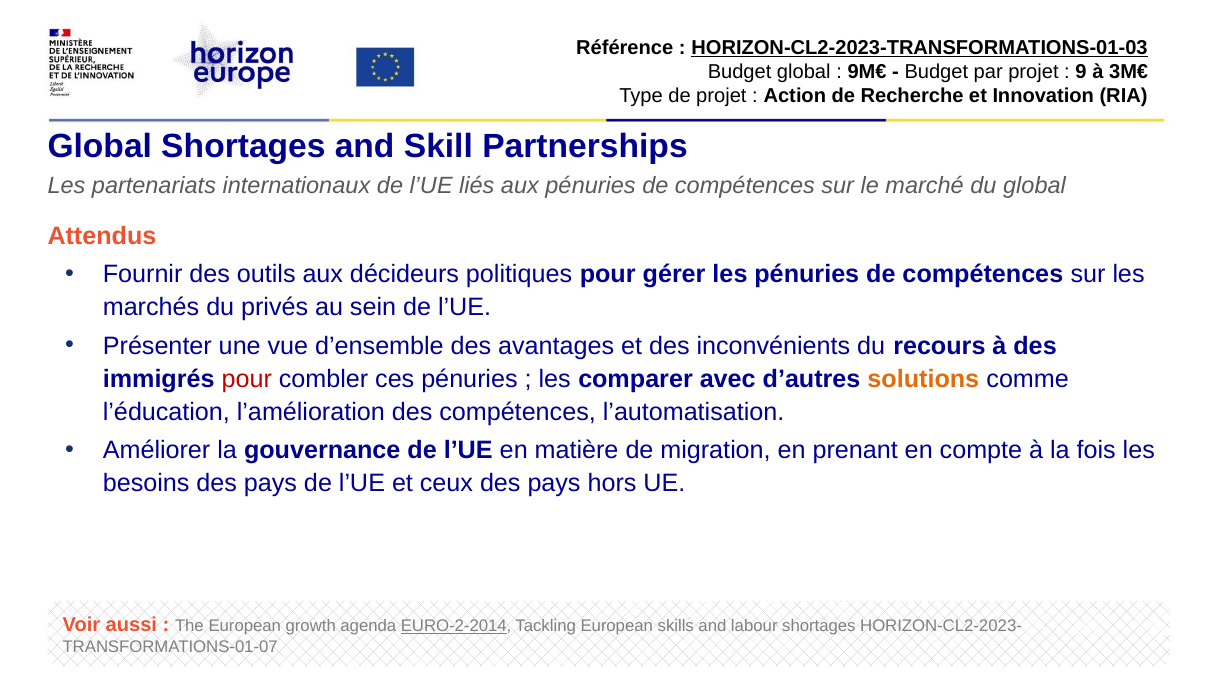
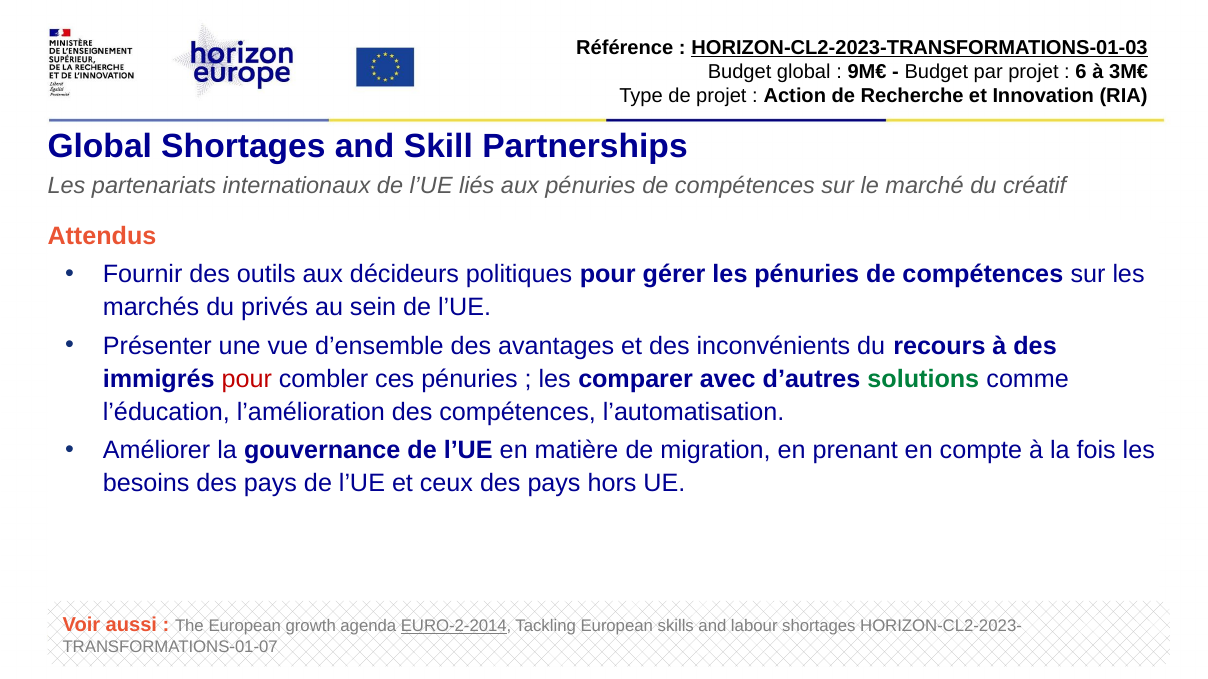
9: 9 -> 6 (1081, 72)
du global: global -> créatif (1035, 186)
solutions colour: orange -> green (923, 379)
